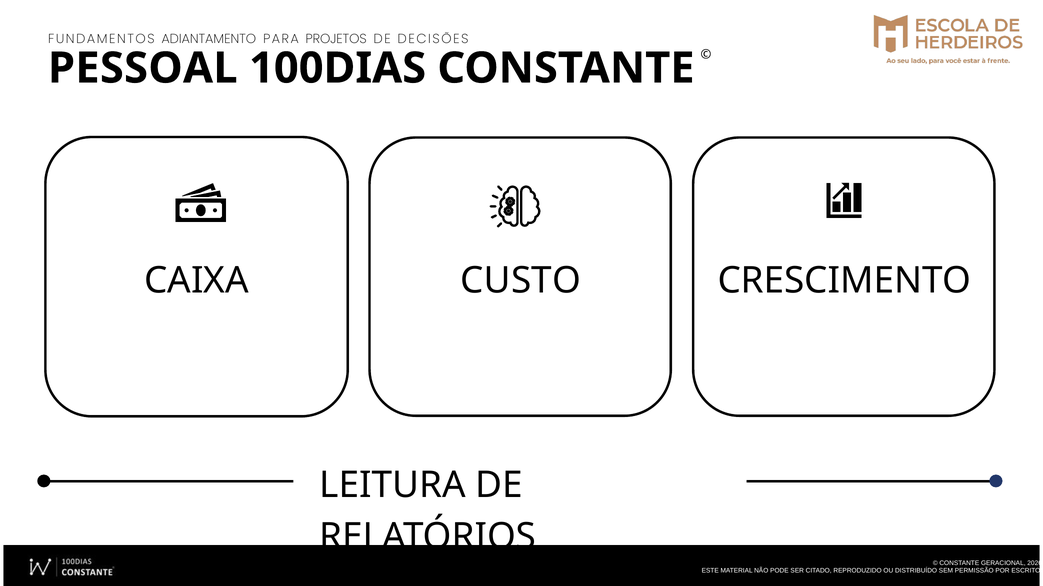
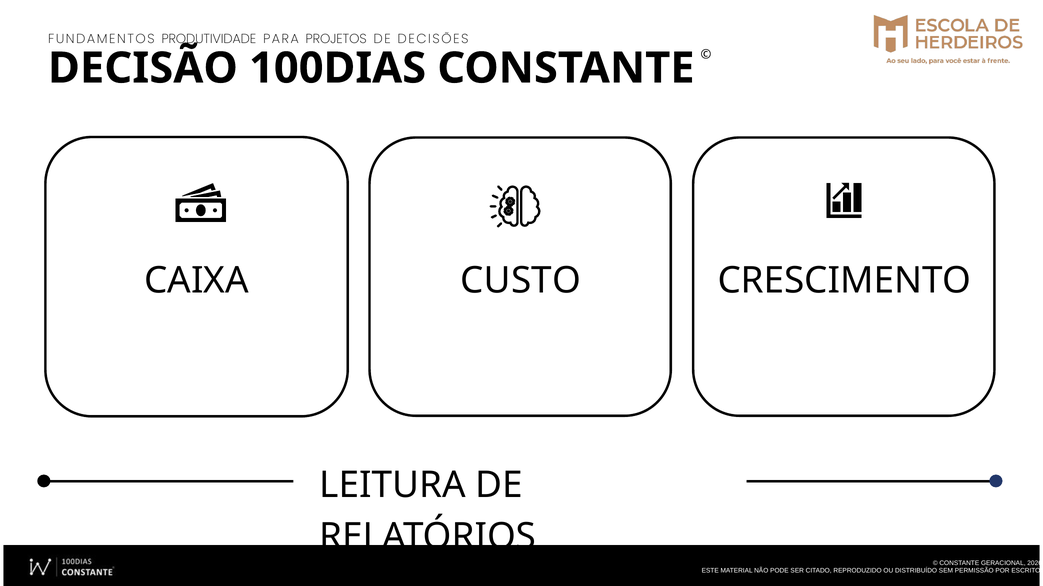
ADIANTAMENTO: ADIANTAMENTO -> PRODUTIVIDADE (209, 39)
PESSOAL: PESSOAL -> DECISÃO (143, 68)
